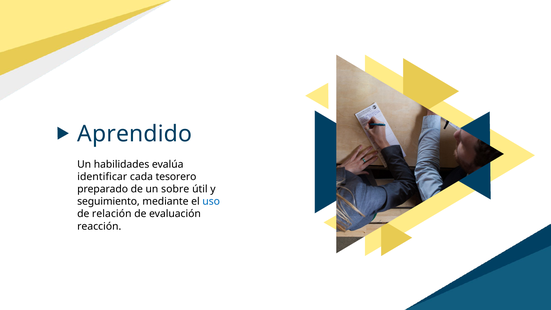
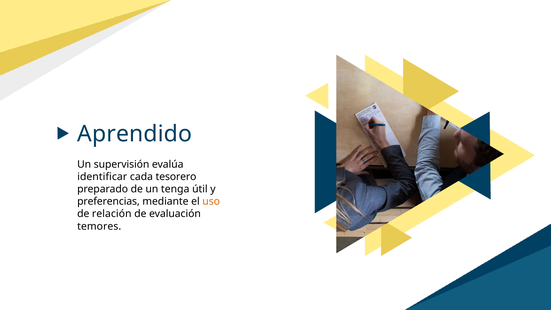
habilidades: habilidades -> supervisión (122, 164)
sobre: sobre -> tenga (175, 189)
seguimiento: seguimiento -> preferencias (108, 201)
uso colour: blue -> orange (211, 201)
reacción: reacción -> temores (99, 226)
